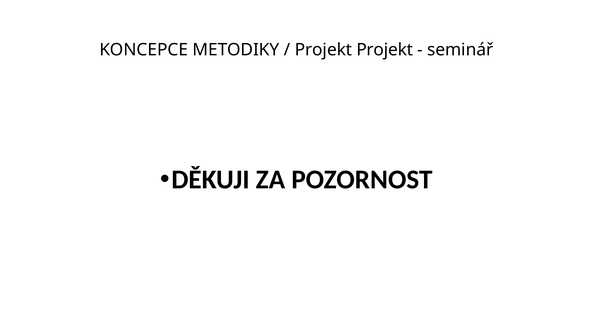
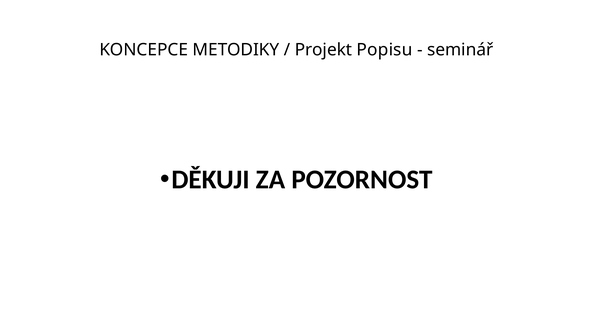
Projekt Projekt: Projekt -> Popisu (385, 50)
